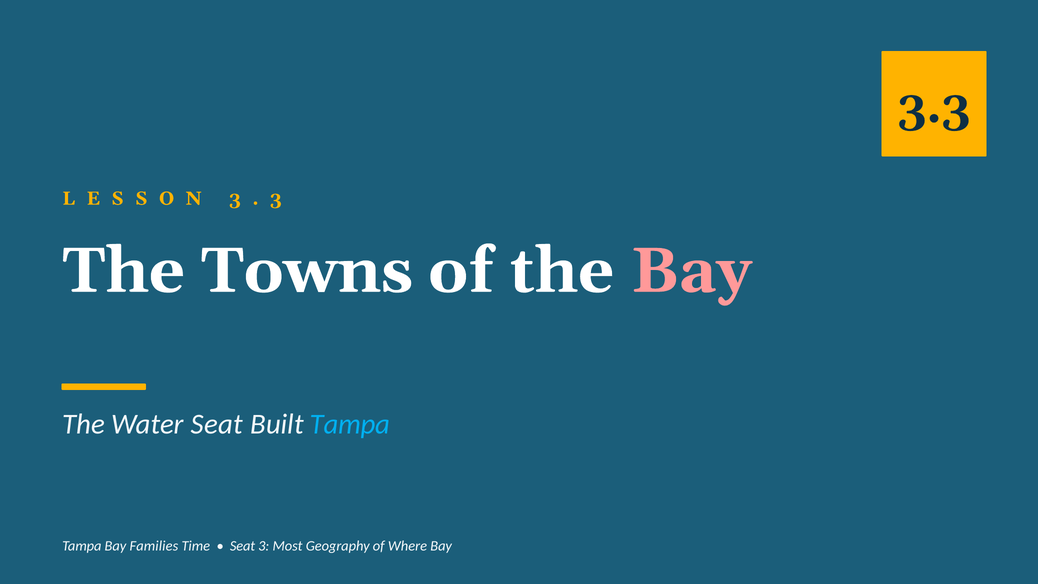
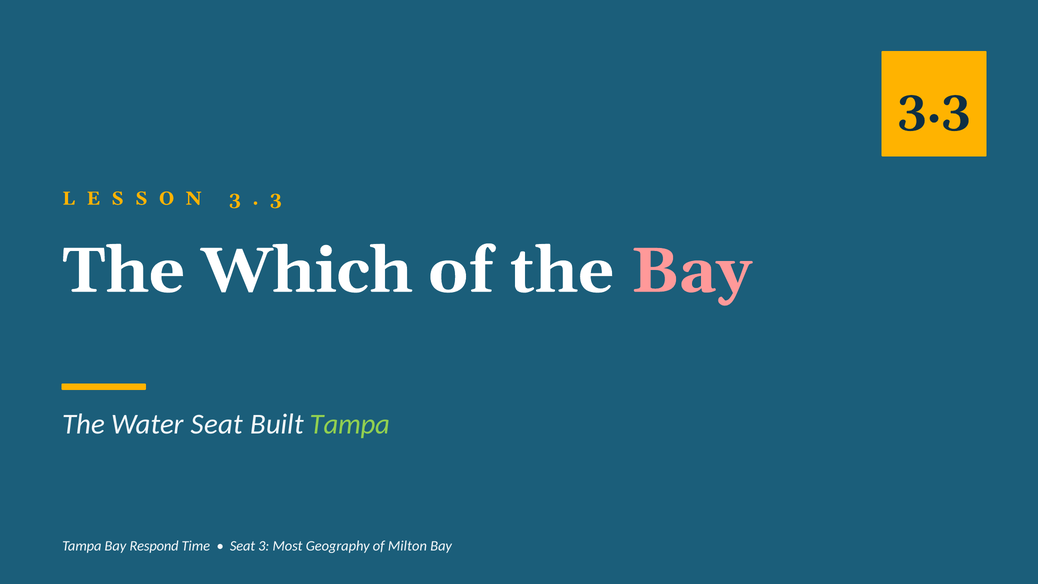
Towns: Towns -> Which (307, 271)
Tampa colour: light blue -> light green (350, 424)
Families: Families -> Respond (154, 546)
Where: Where -> Milton (407, 546)
